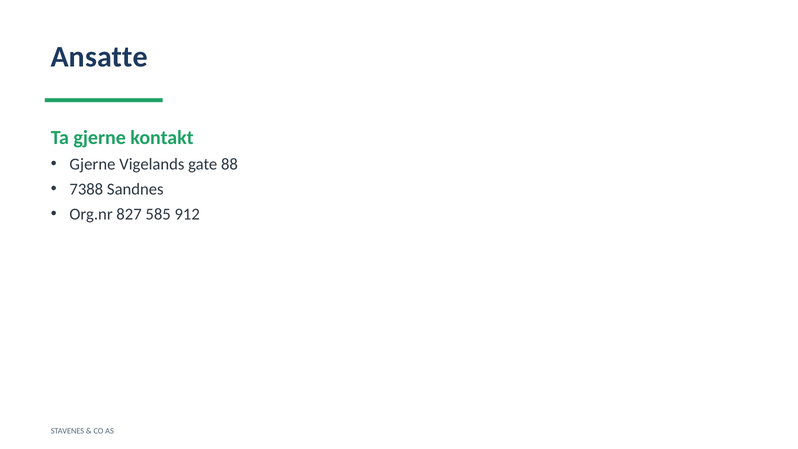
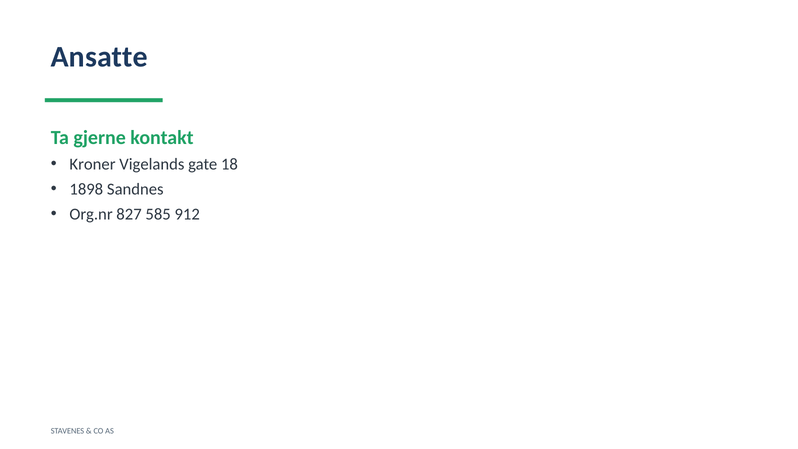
Gjerne: Gjerne -> Kroner (93, 164)
88: 88 -> 18 (229, 164)
7388: 7388 -> 1898 (86, 189)
